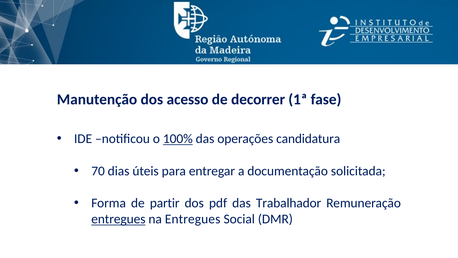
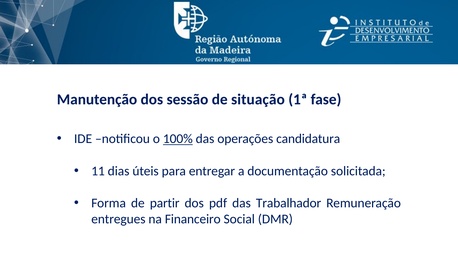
acesso: acesso -> sessão (187, 99)
decorrer: decorrer -> situação (258, 99)
70: 70 -> 11 (98, 171)
entregues underline: present -> none (118, 219)
na Entregues: Entregues -> Financeiro (193, 219)
